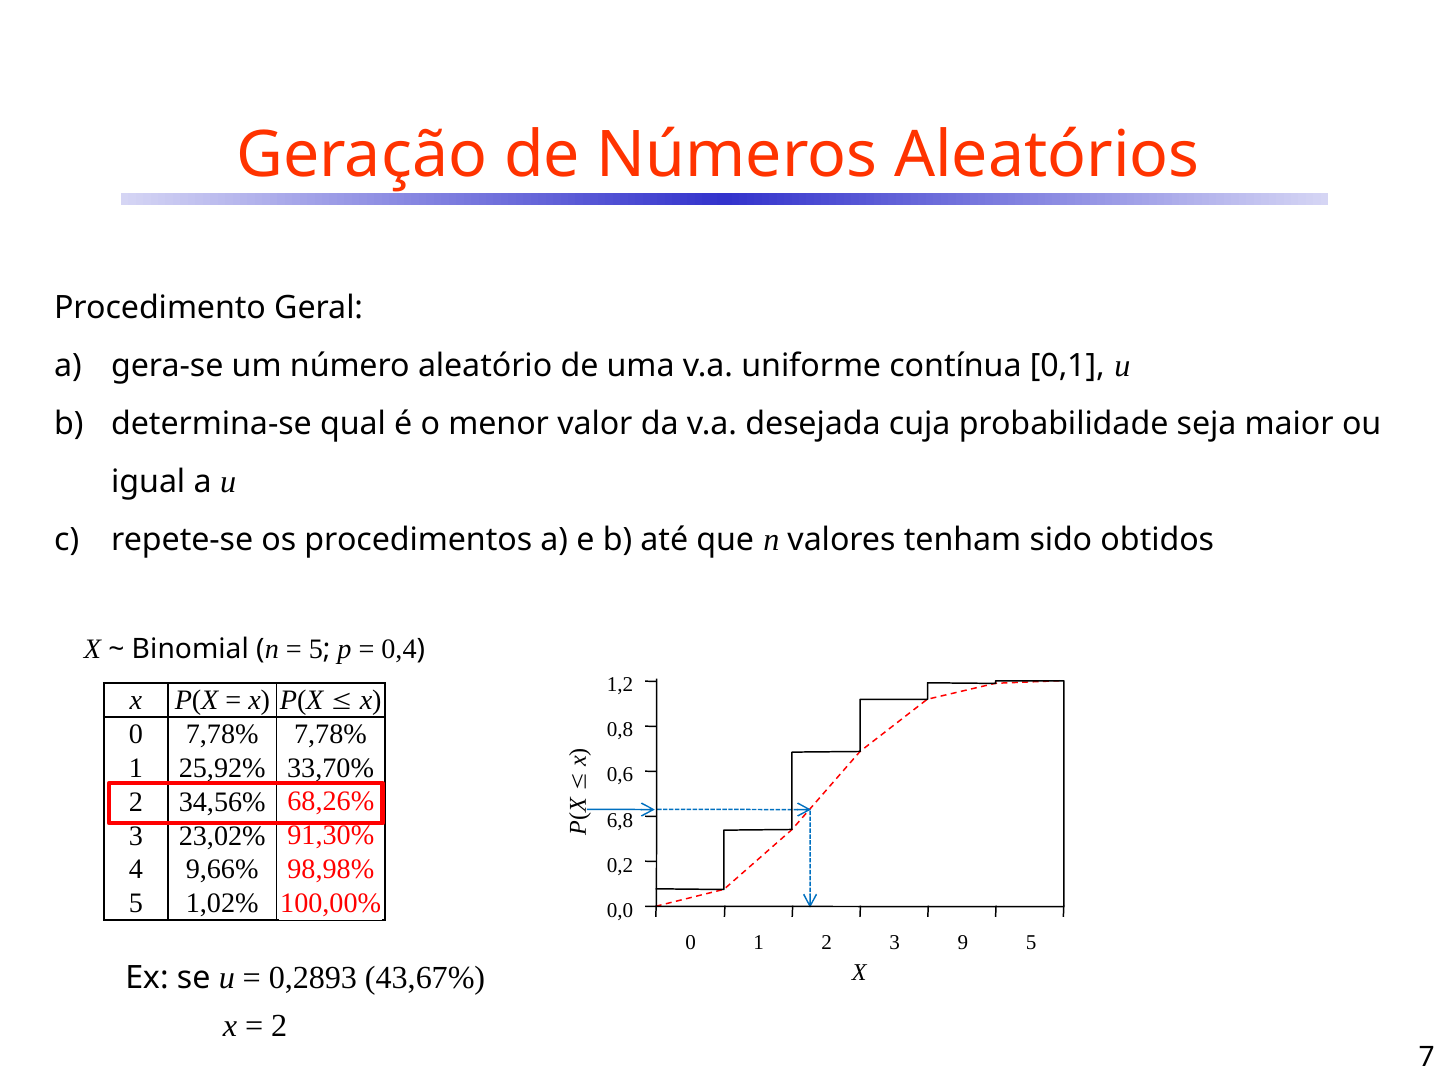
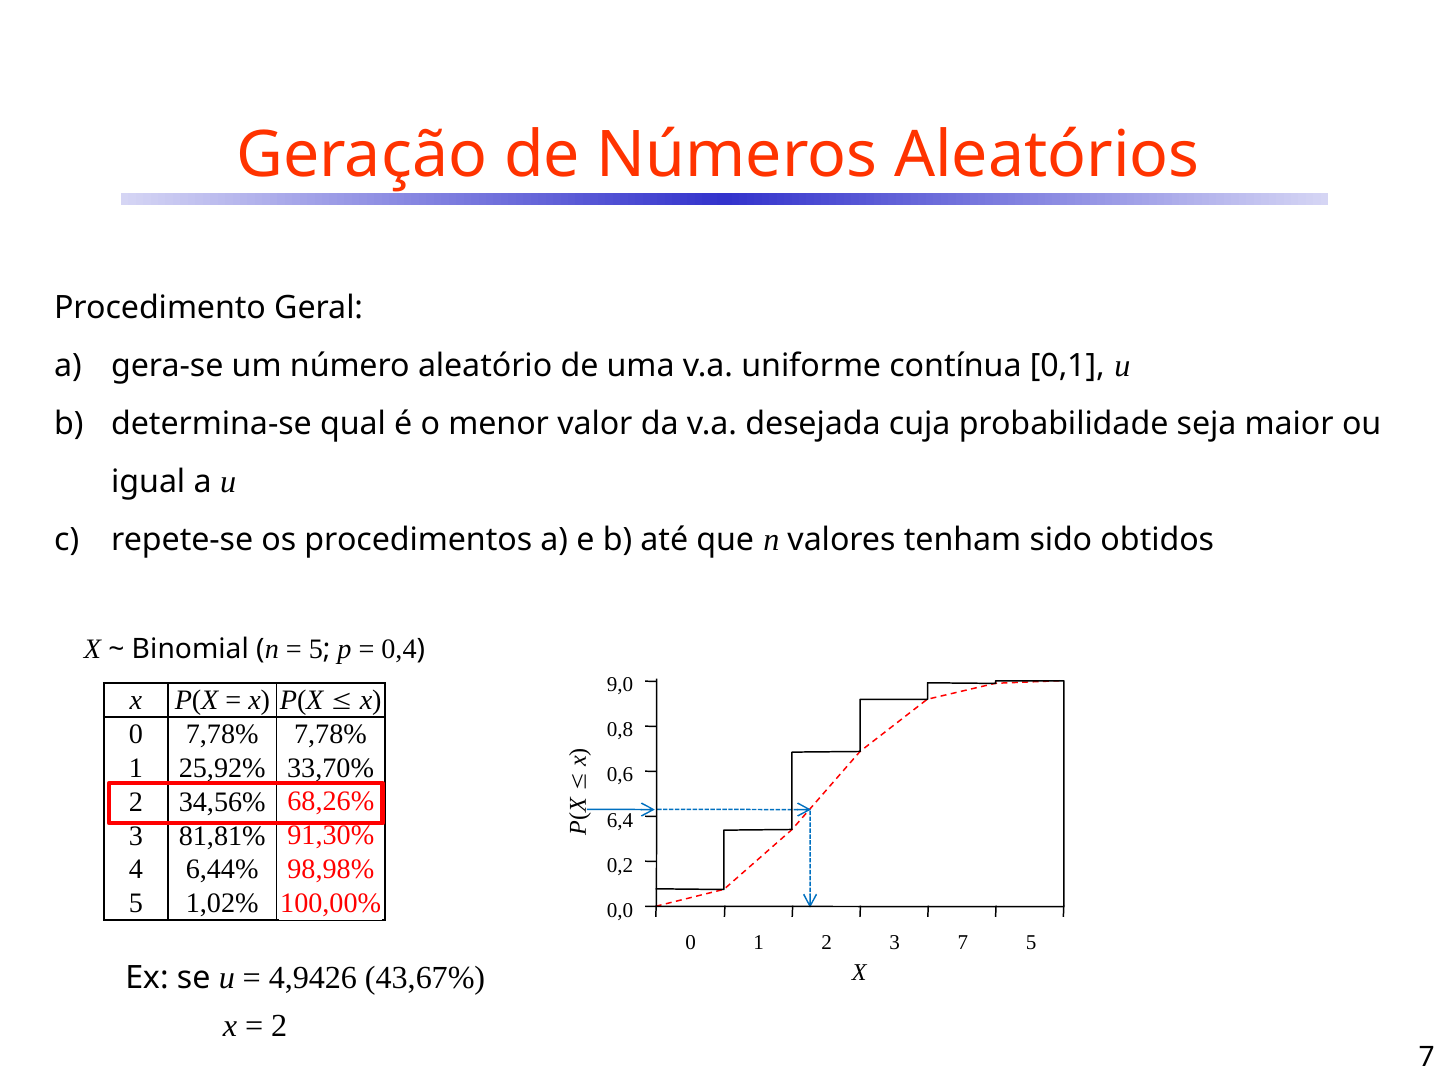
1,2: 1,2 -> 9,0 (620, 685)
6,8: 6,8 -> 6,4 (620, 821)
23,02%: 23,02% -> 81,81% (222, 836)
9,66%: 9,66% -> 6,44% (222, 870)
3 9: 9 -> 7 (963, 943)
0,2893: 0,2893 -> 4,9426 (313, 978)
